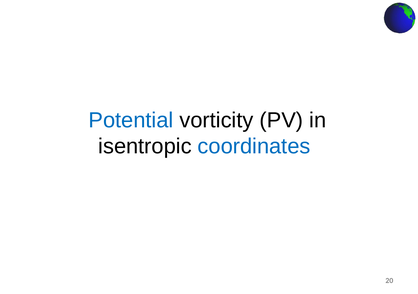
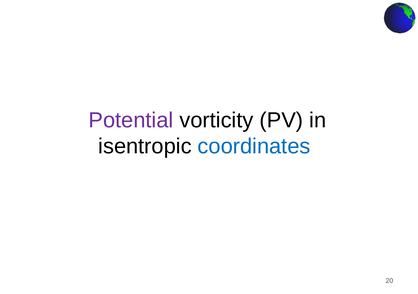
Potential colour: blue -> purple (131, 120)
